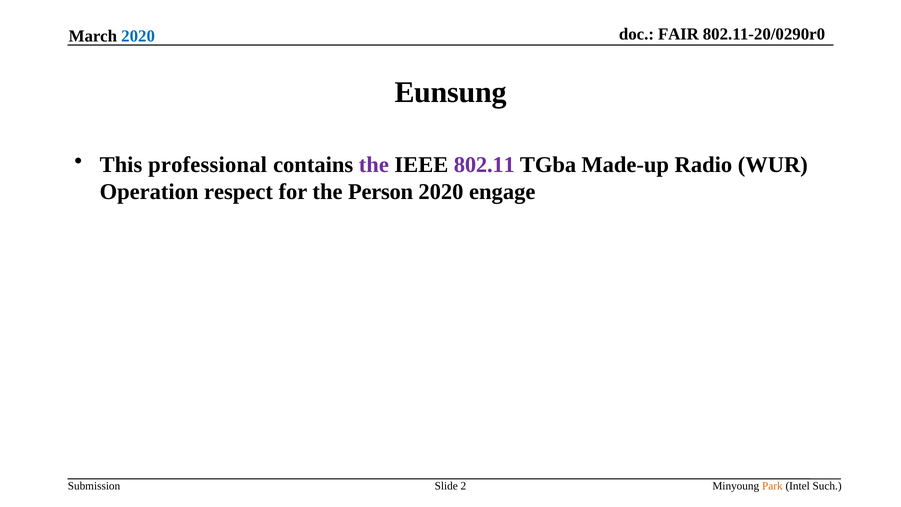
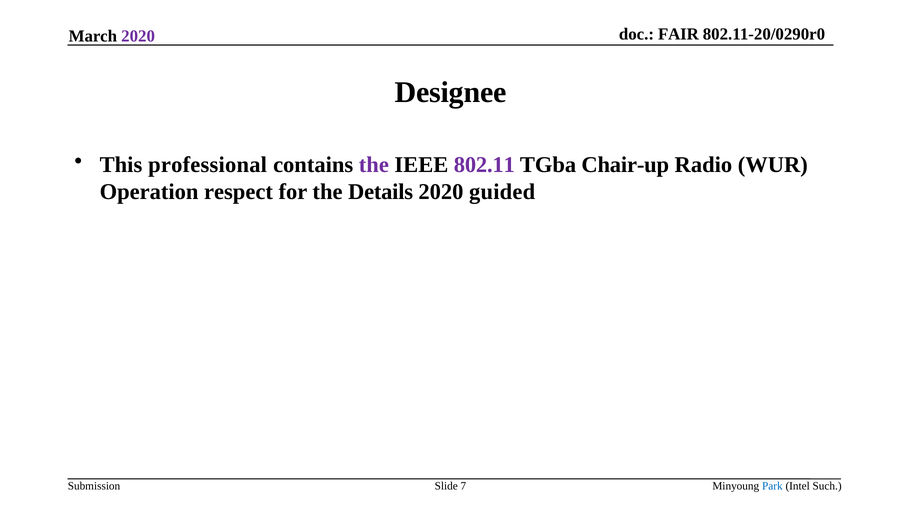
2020 colour: blue -> purple (138, 36)
Eunsung: Eunsung -> Designee (451, 92)
Made-up: Made-up -> Chair-up (625, 165)
Person: Person -> Details (381, 192)
engage: engage -> guided (502, 192)
2: 2 -> 7 (463, 486)
Park colour: orange -> blue (772, 486)
